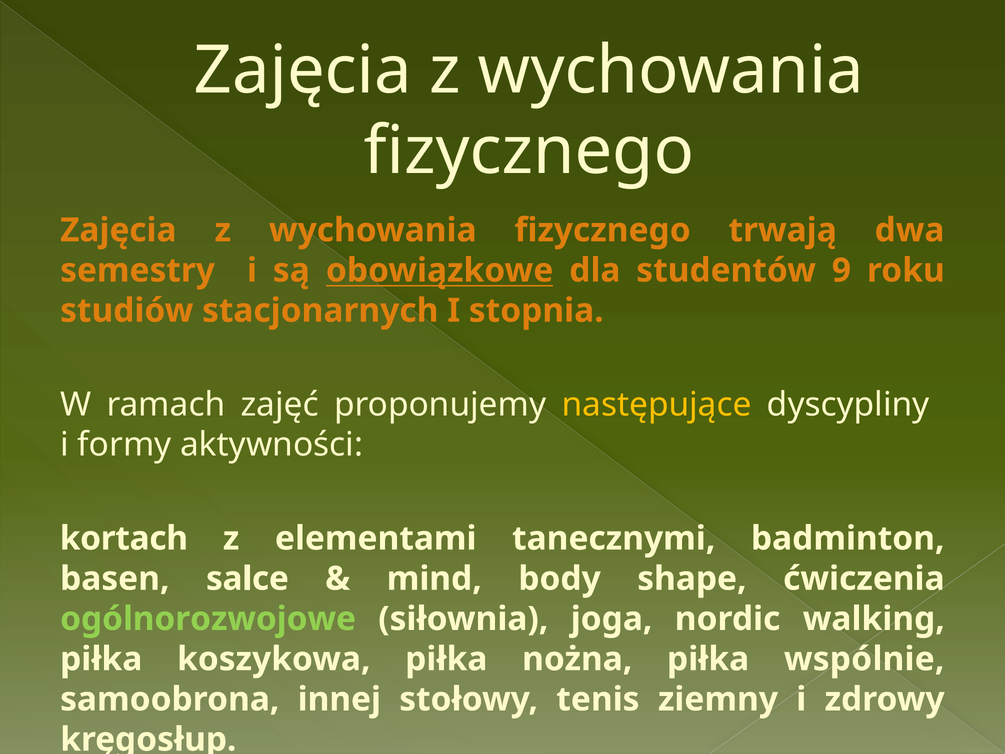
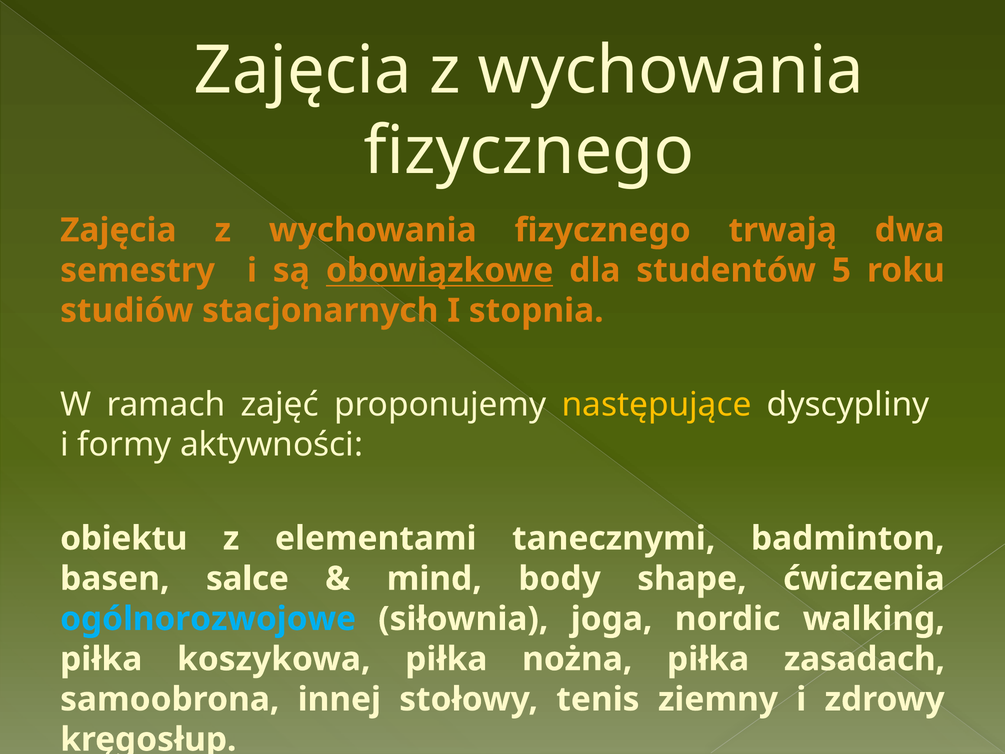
9: 9 -> 5 (841, 270)
kortach: kortach -> obiektu (124, 538)
ogólnorozwojowe colour: light green -> light blue (208, 619)
wspólnie: wspólnie -> zasadach (864, 659)
